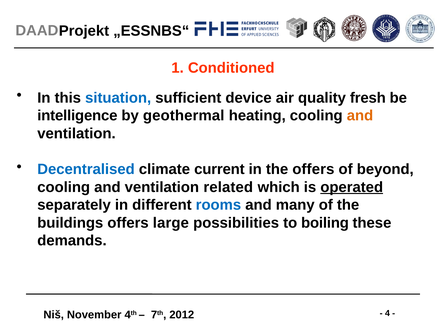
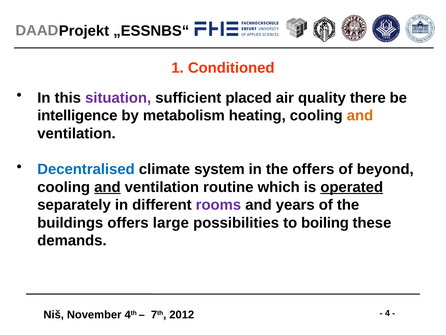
situation colour: blue -> purple (118, 98)
device: device -> placed (249, 98)
fresh: fresh -> there (368, 98)
geothermal: geothermal -> metabolism (184, 115)
current: current -> system (219, 169)
and underline: none -> present (107, 187)
related: related -> routine (228, 187)
rooms colour: blue -> purple (218, 205)
many: many -> years (295, 205)
